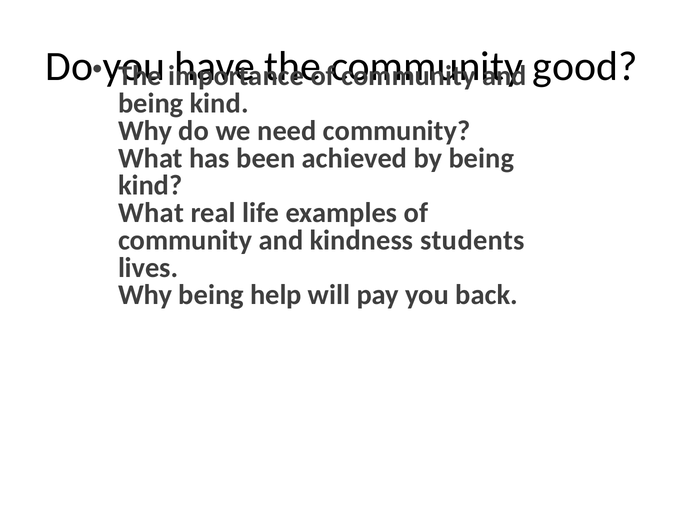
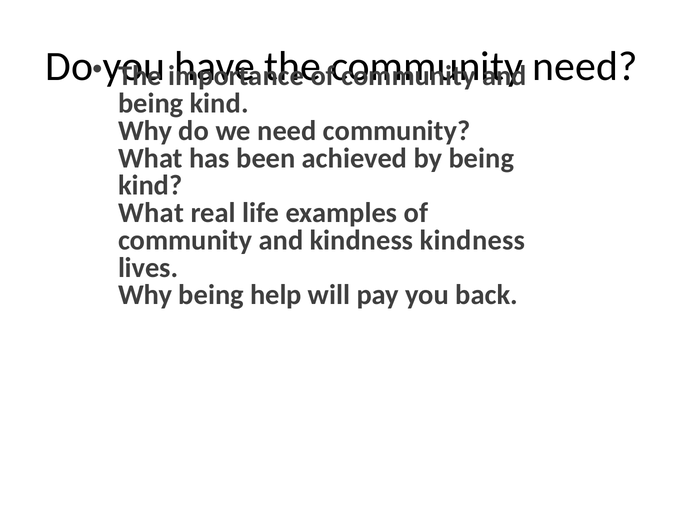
good: good -> need (585, 66)
kindness students: students -> kindness (472, 240)
